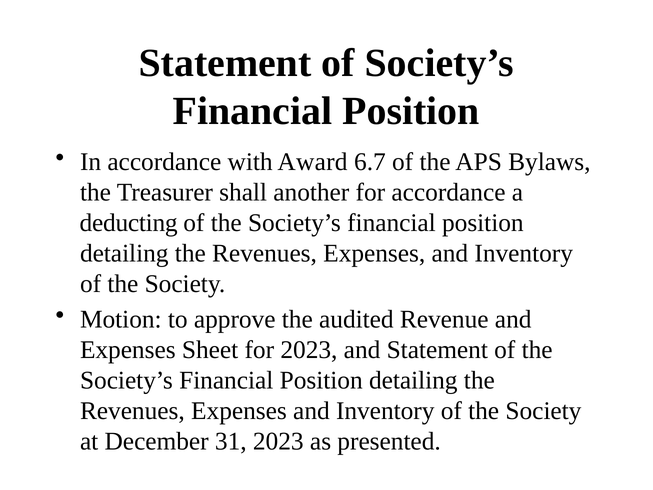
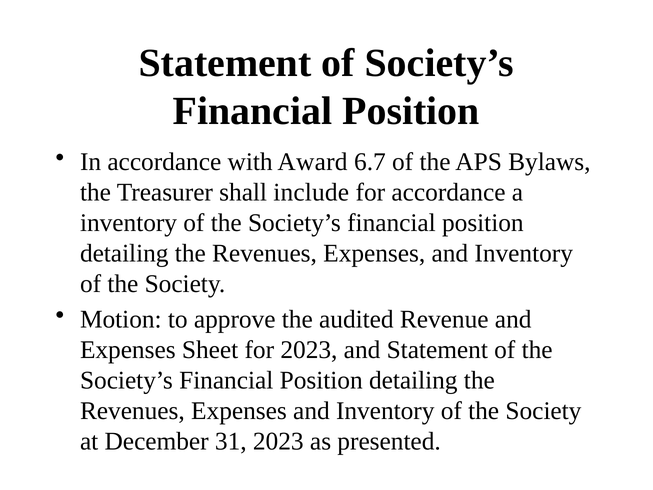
another: another -> include (311, 192)
deducting: deducting -> inventory (129, 223)
